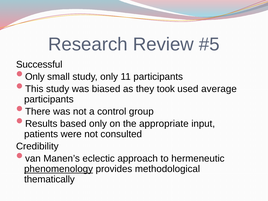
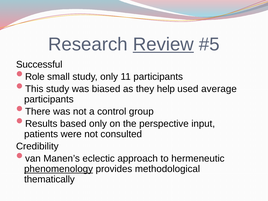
Review underline: none -> present (163, 44)
Only: Only -> Role (35, 77)
took: took -> help (166, 89)
appropriate: appropriate -> perspective (164, 124)
